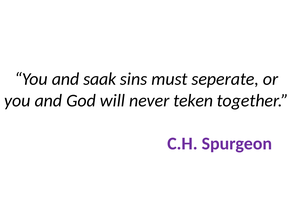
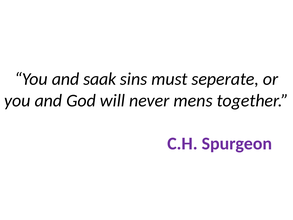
teken: teken -> mens (193, 100)
